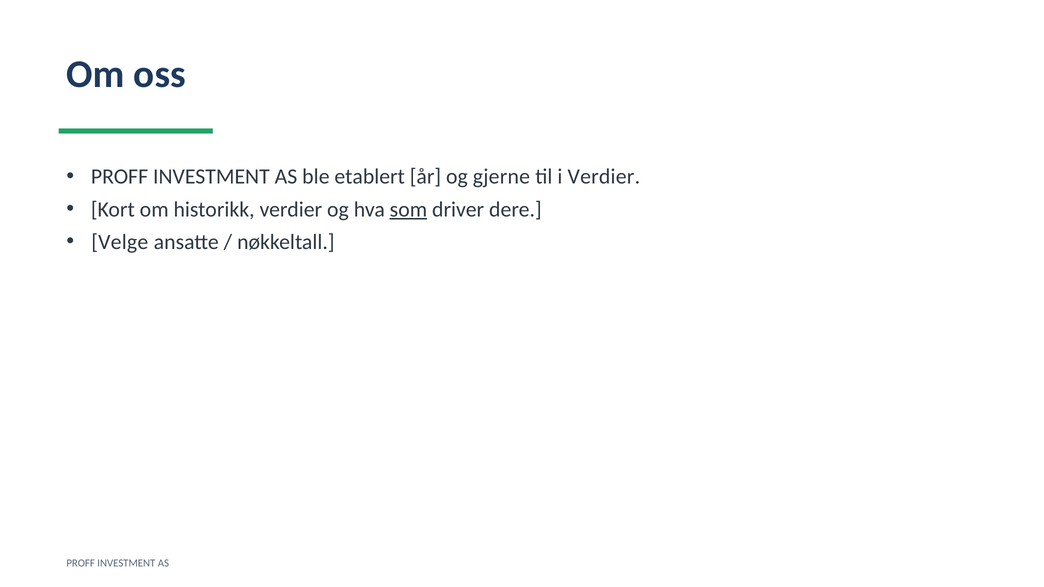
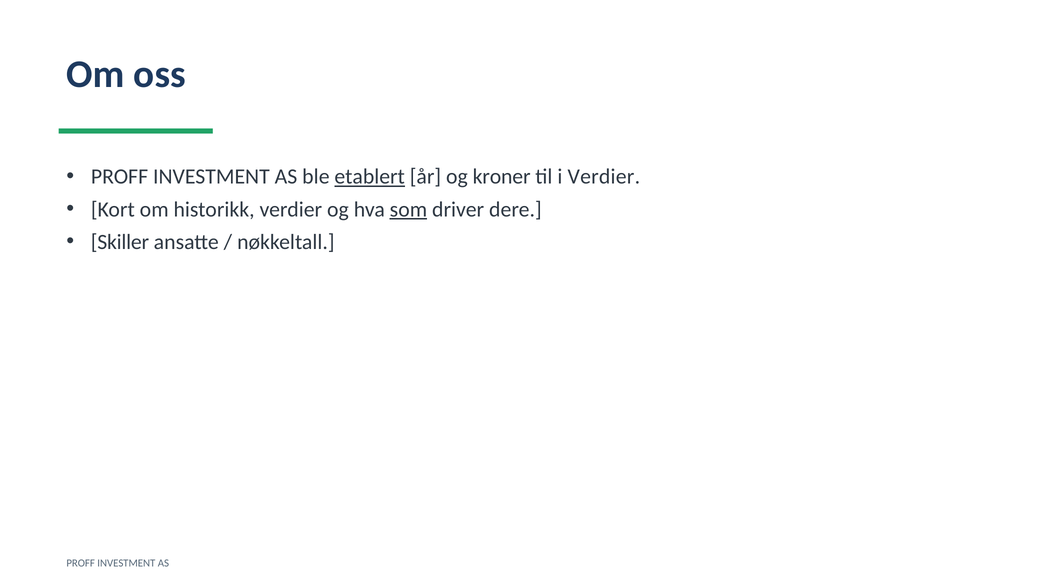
etablert underline: none -> present (370, 177)
gjerne: gjerne -> kroner (502, 177)
Velge: Velge -> Skiller (120, 242)
